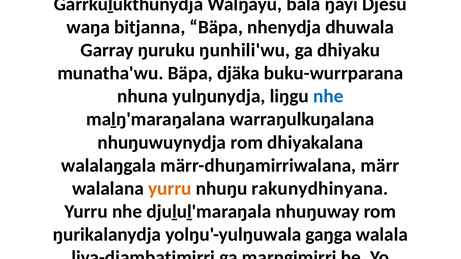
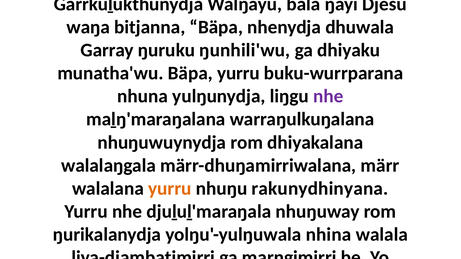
Bäpa djäka: djäka -> yurru (238, 73)
nhe colour: blue -> purple (328, 96)
gaŋga: gaŋga -> nhina (329, 235)
